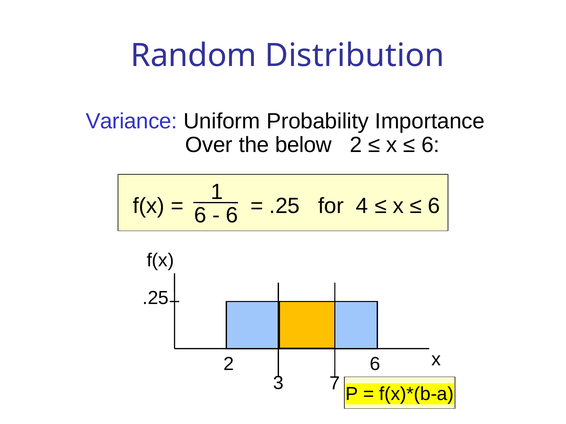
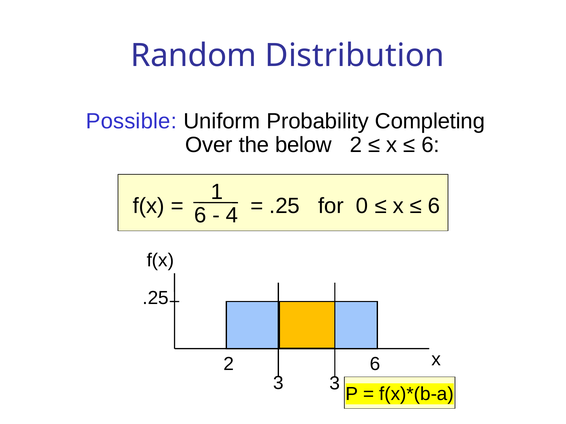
Variance: Variance -> Possible (131, 121)
Importance: Importance -> Completing (430, 121)
4: 4 -> 0 (362, 206)
6: 6 -> 4 (232, 216)
3 7: 7 -> 3 (335, 384)
